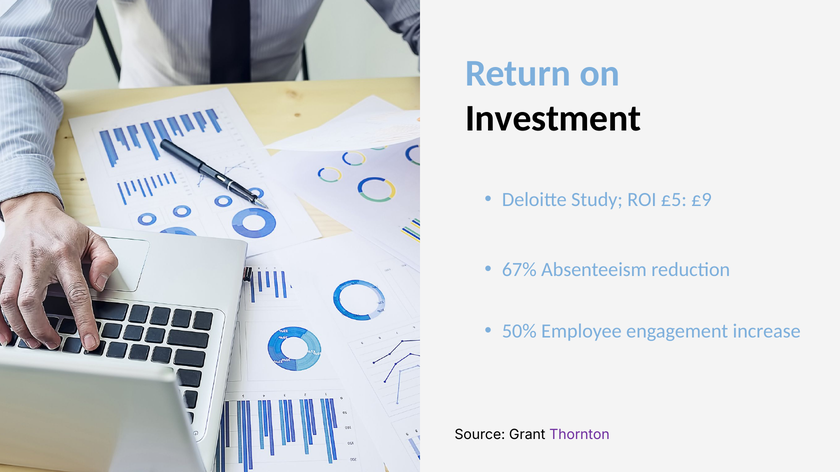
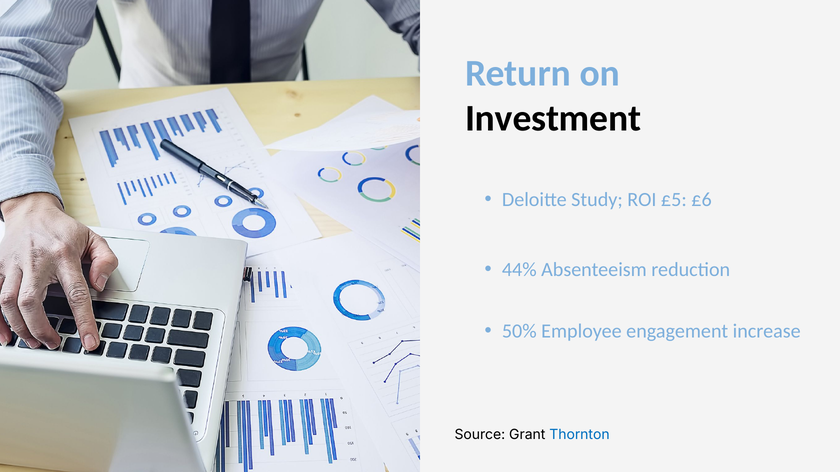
£9: £9 -> £6 (702, 200)
67%: 67% -> 44% (519, 270)
Thornton colour: purple -> blue (579, 435)
